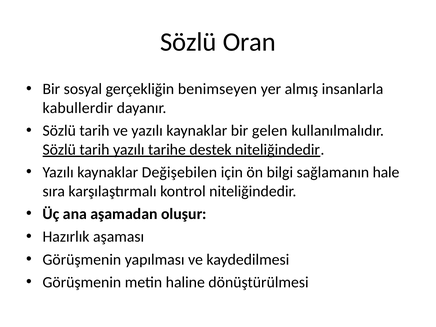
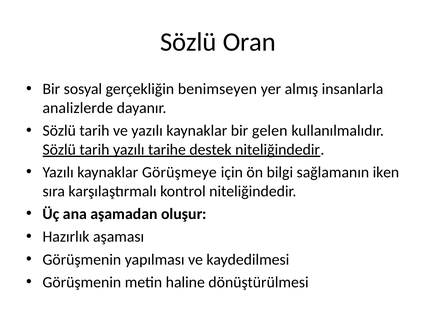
kabullerdir: kabullerdir -> analizlerde (78, 108)
Değişebilen: Değişebilen -> Görüşmeye (179, 172)
hale: hale -> iken (386, 172)
